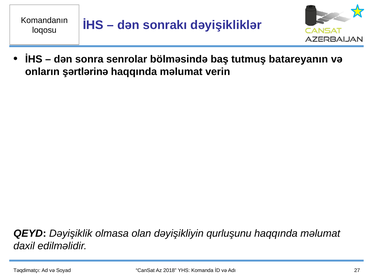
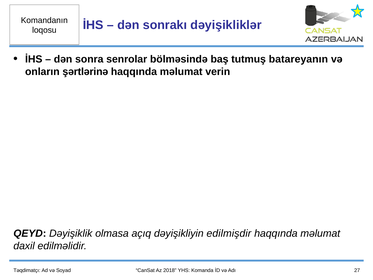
olan: olan -> açıq (141, 233)
qurluşunu: qurluşunu -> edilmişdir (229, 233)
